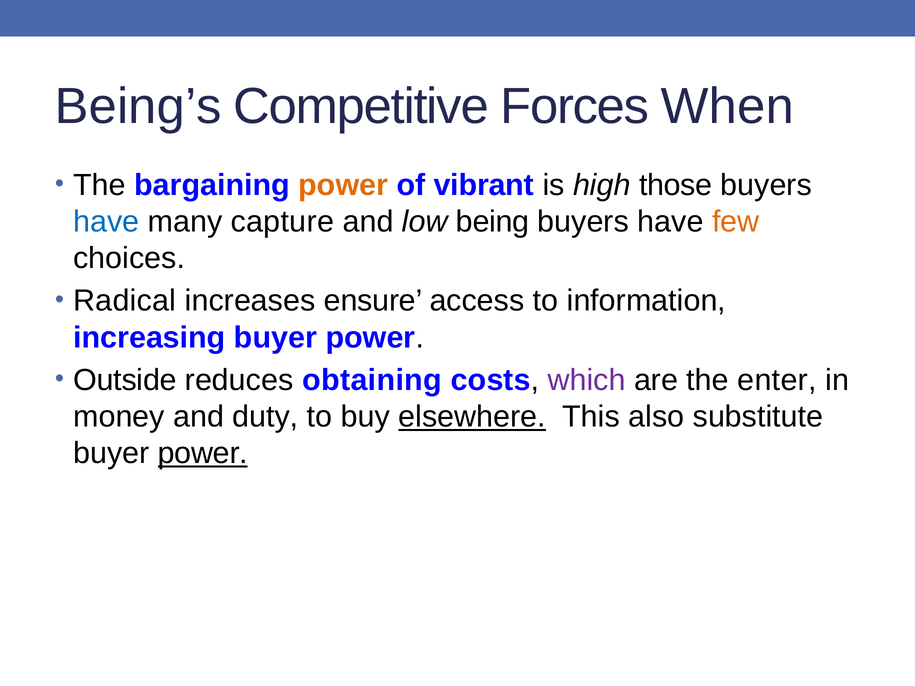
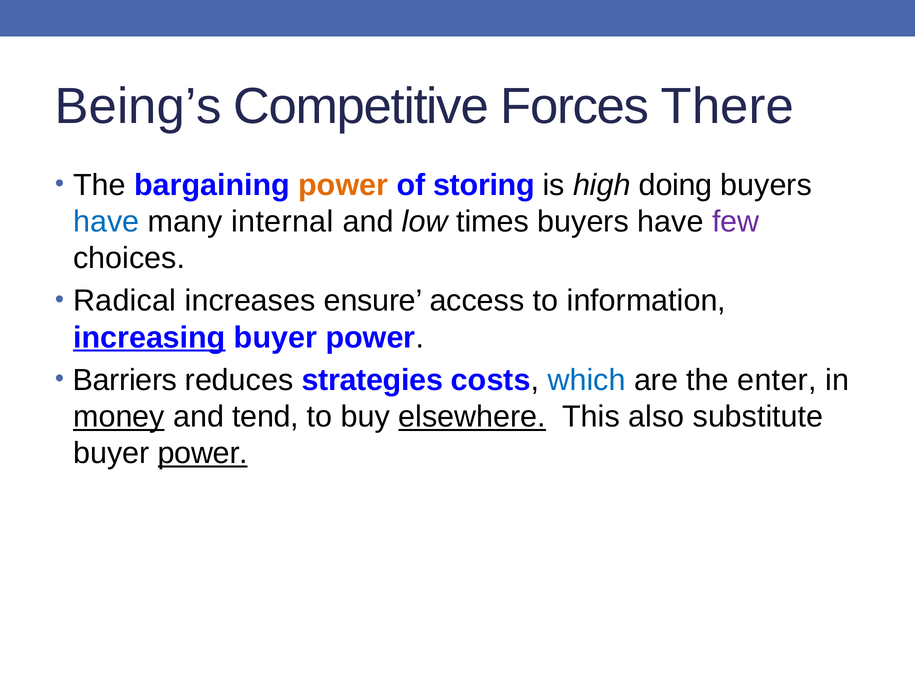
When: When -> There (727, 106)
vibrant: vibrant -> storing (484, 185)
those: those -> doing (676, 185)
capture: capture -> internal (282, 222)
being: being -> times (493, 222)
few colour: orange -> purple (736, 222)
increasing underline: none -> present (149, 338)
Outside: Outside -> Barriers (125, 380)
obtaining: obtaining -> strategies (372, 380)
which colour: purple -> blue (587, 380)
money underline: none -> present (119, 417)
duty: duty -> tend (266, 417)
